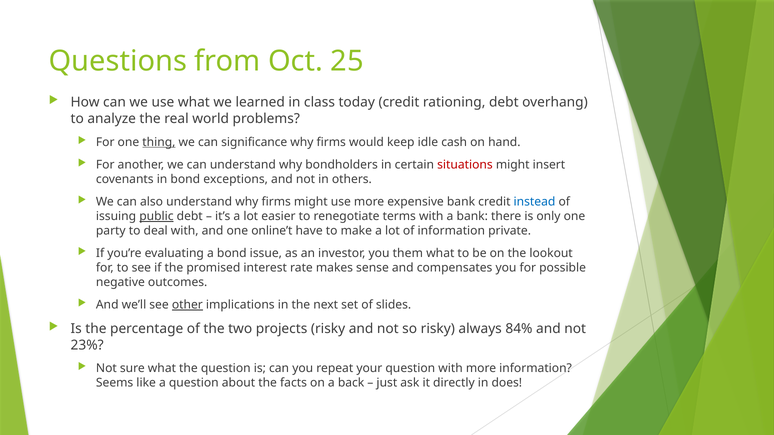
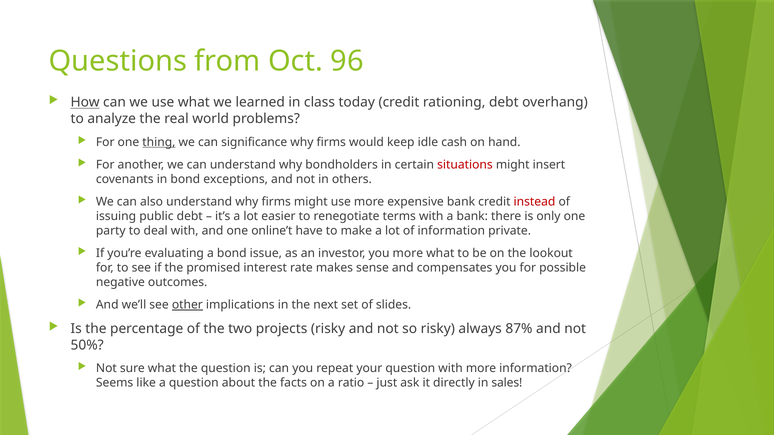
25: 25 -> 96 (347, 61)
How underline: none -> present (85, 102)
instead colour: blue -> red (534, 202)
public underline: present -> none (156, 216)
you them: them -> more (408, 254)
84%: 84% -> 87% (519, 329)
23%: 23% -> 50% (87, 345)
back: back -> ratio (351, 383)
does: does -> sales (507, 383)
